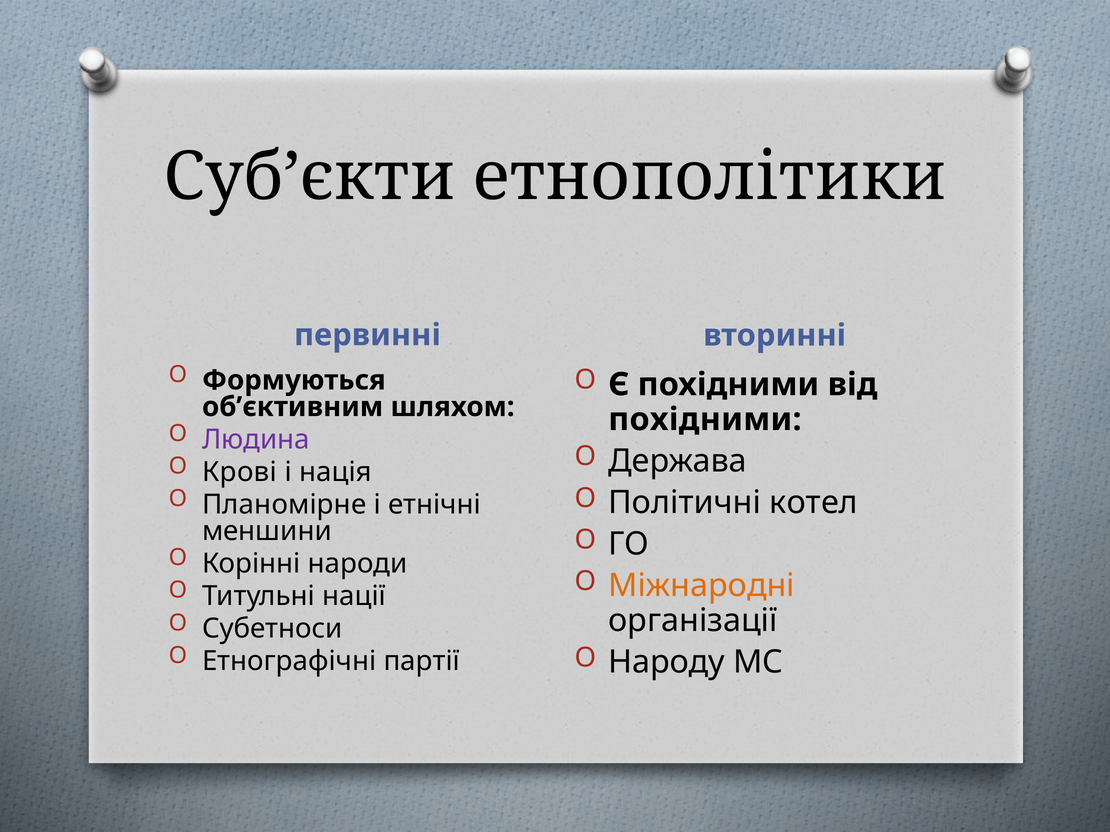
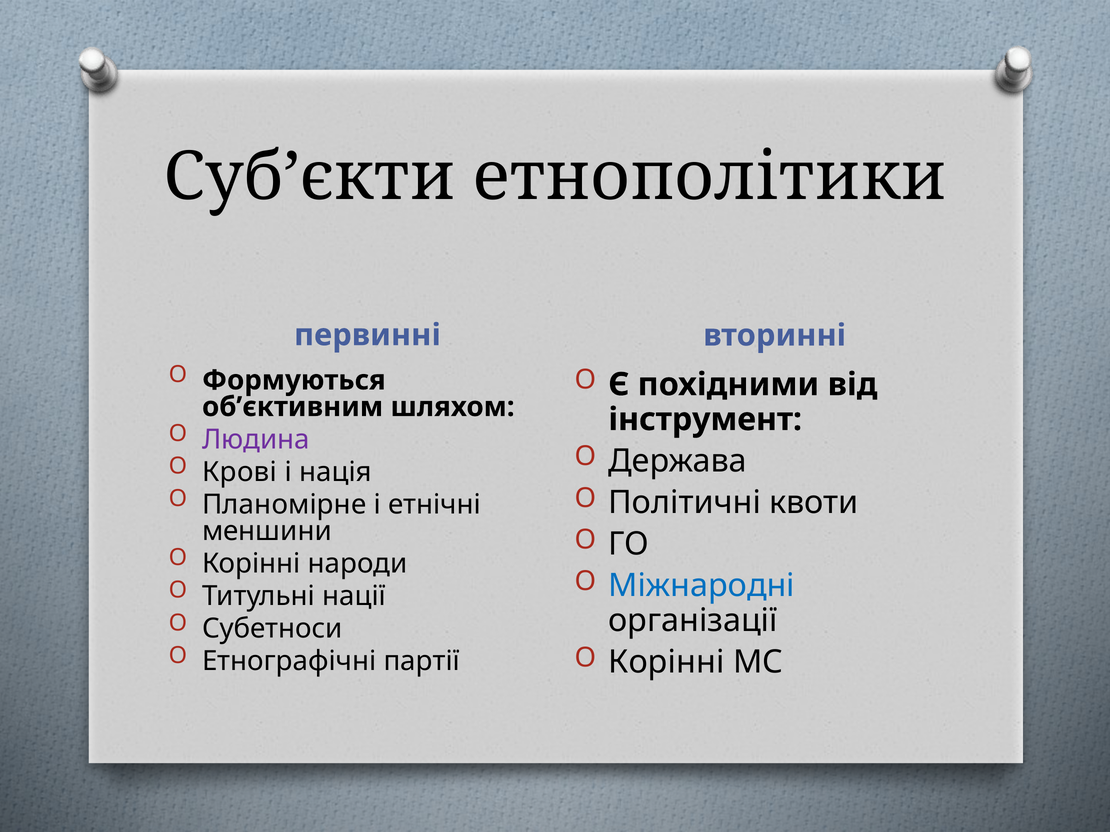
похідними: похідними -> інструмент (705, 420)
котел: котел -> квоти (814, 503)
Міжнародні colour: orange -> blue (702, 586)
Народу: Народу -> Корінні (666, 663)
